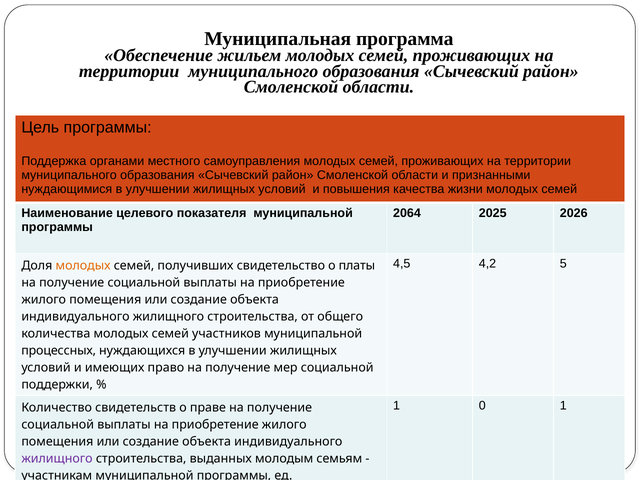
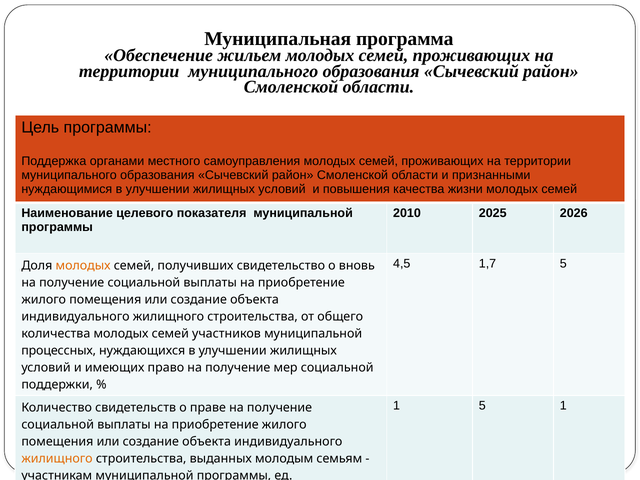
2064: 2064 -> 2010 (407, 213)
4,2: 4,2 -> 1,7 (488, 264)
платы: платы -> вновь (357, 266)
1 0: 0 -> 5 (482, 406)
жилищного colour: purple -> orange (57, 459)
